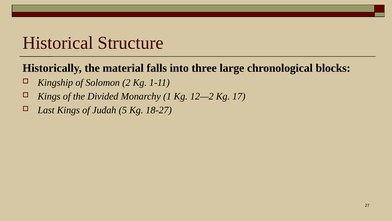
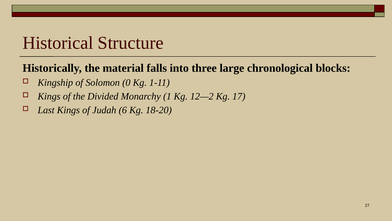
2: 2 -> 0 (126, 83)
5: 5 -> 6 (123, 110)
18-27: 18-27 -> 18-20 (159, 110)
